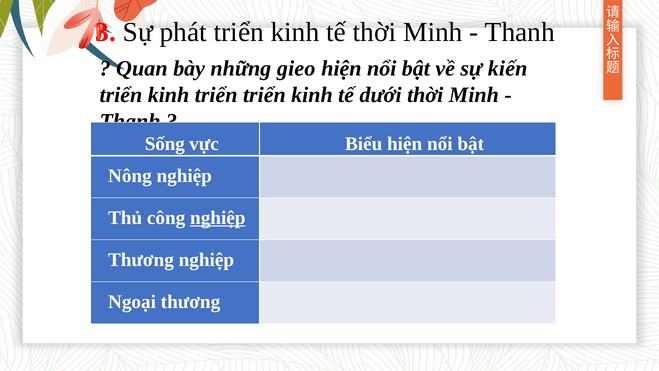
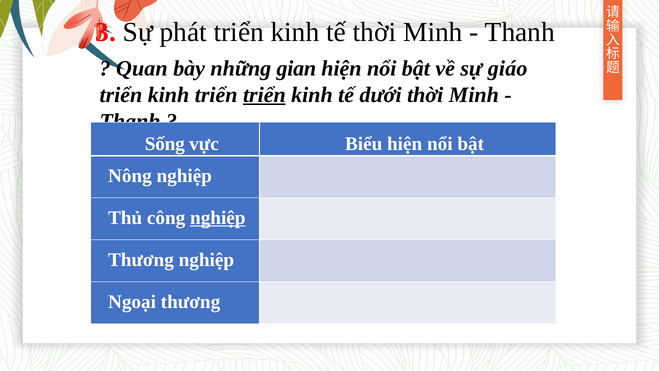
gieo: gieo -> gian (296, 68)
kiến: kiến -> giáo (508, 68)
triển underline: none -> present (264, 95)
